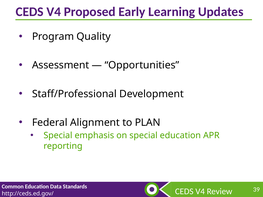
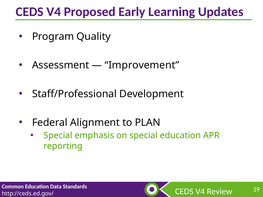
Opportunities: Opportunities -> Improvement (142, 65)
